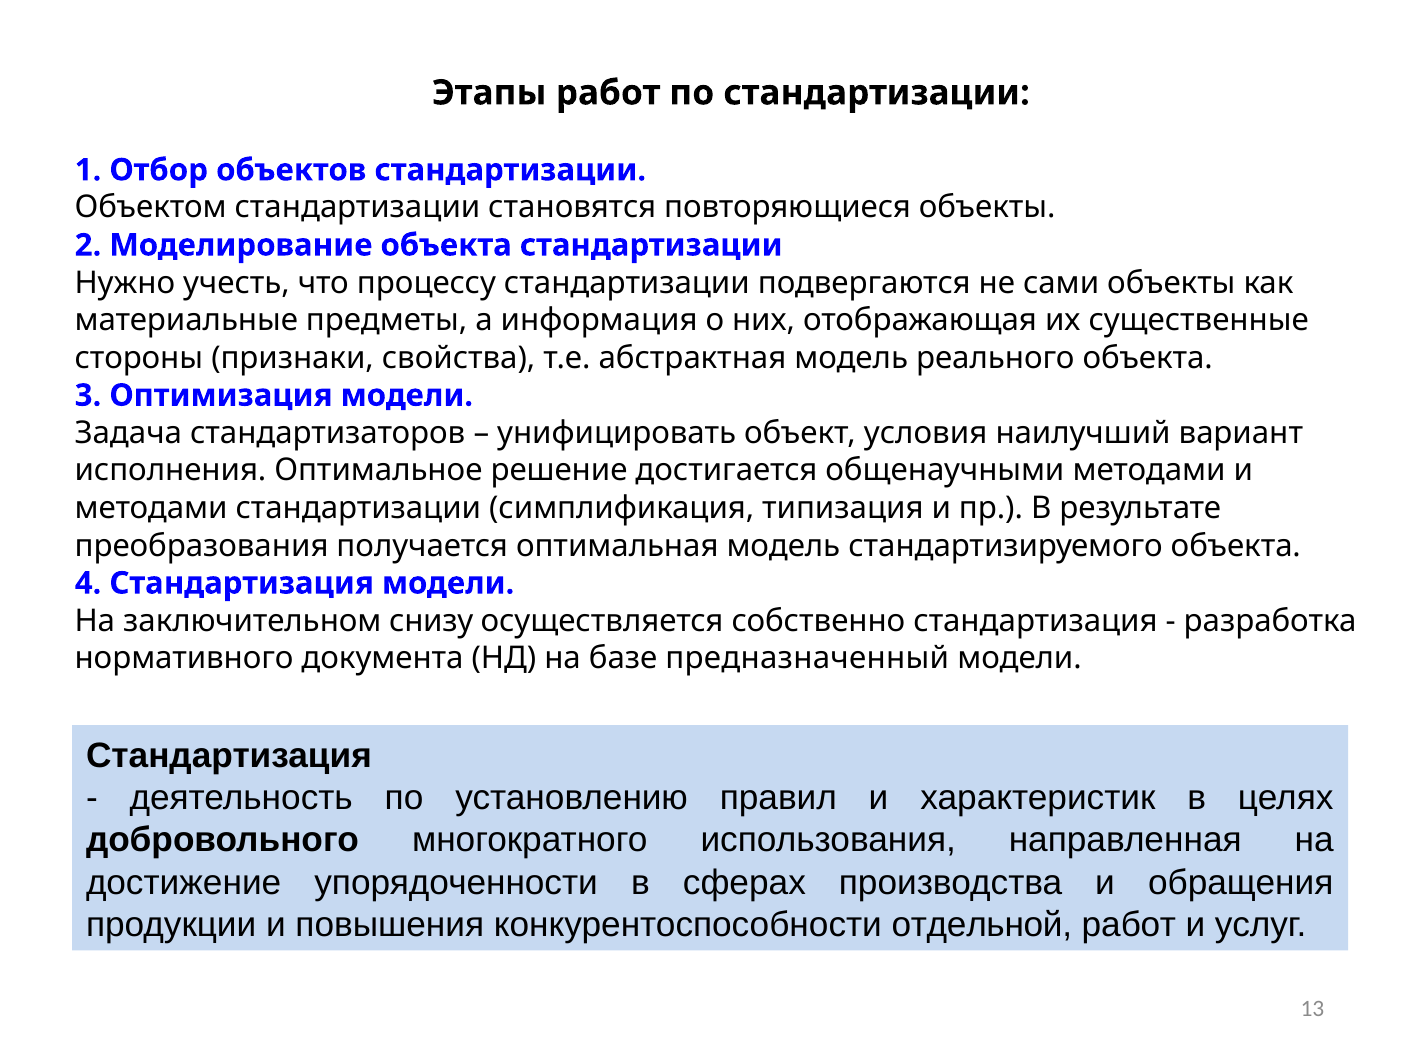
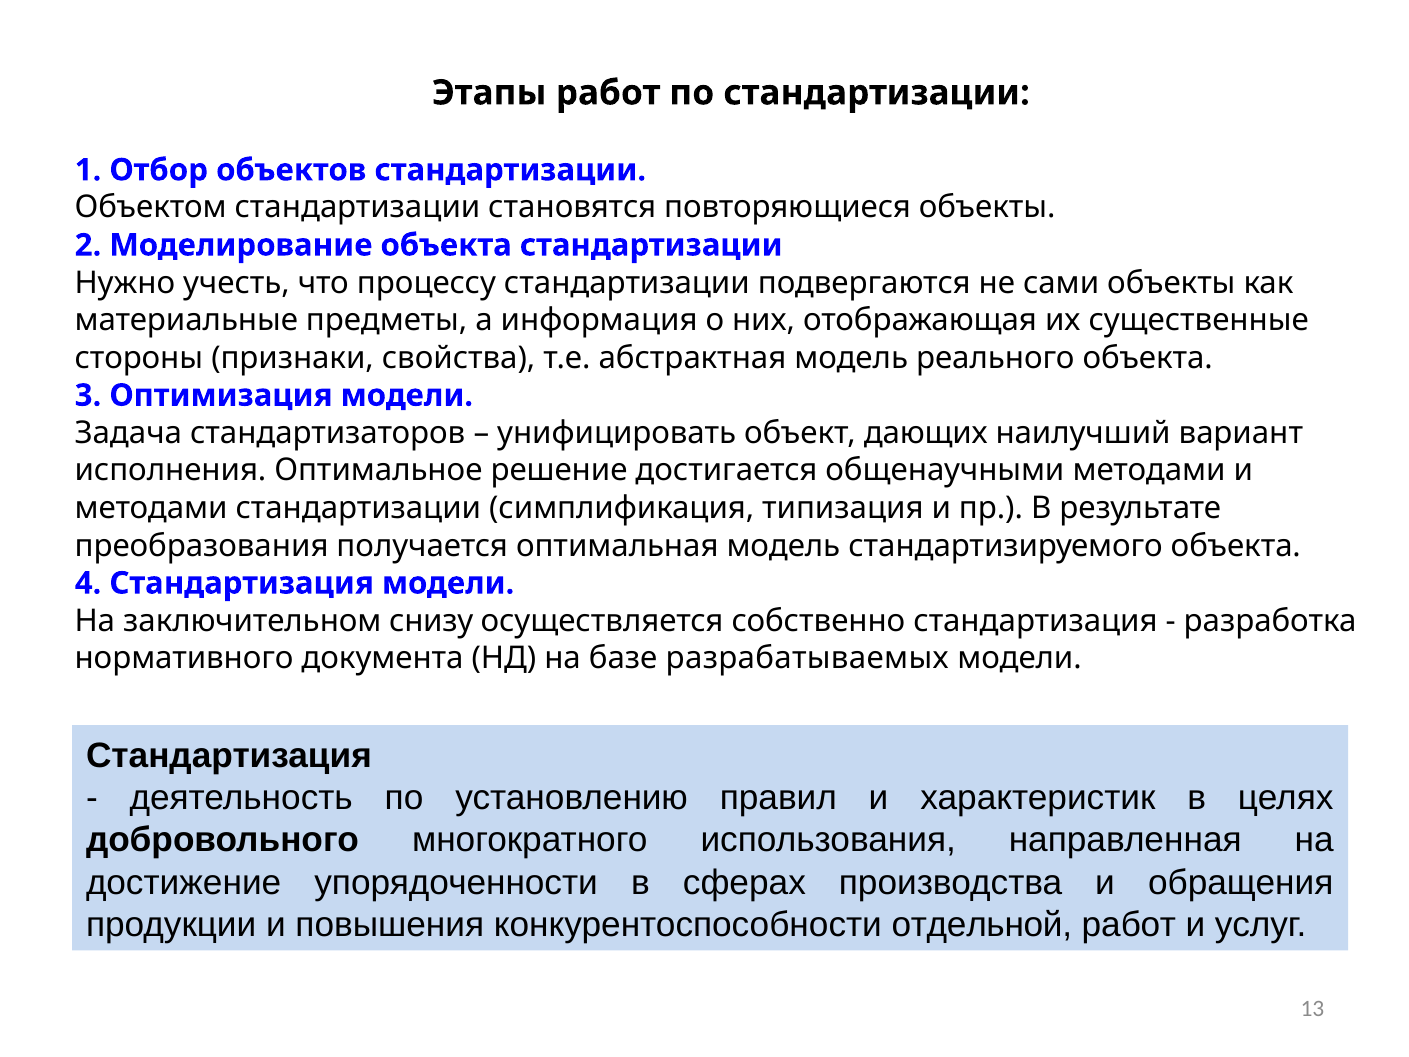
условия: условия -> дающих (926, 433)
предназначенный: предназначенный -> разрабатываемых (807, 658)
